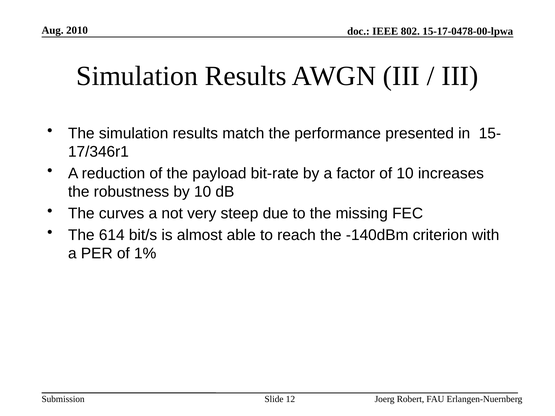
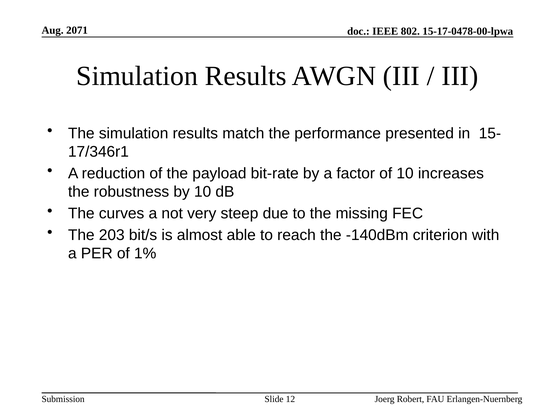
2010: 2010 -> 2071 (77, 30)
614: 614 -> 203 (112, 235)
